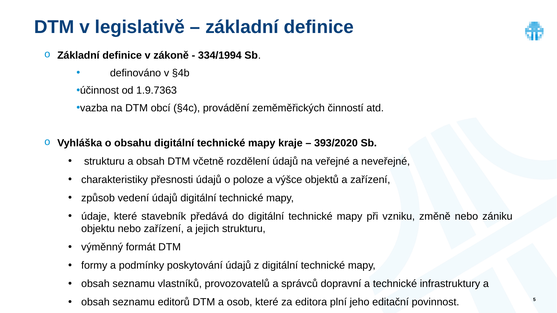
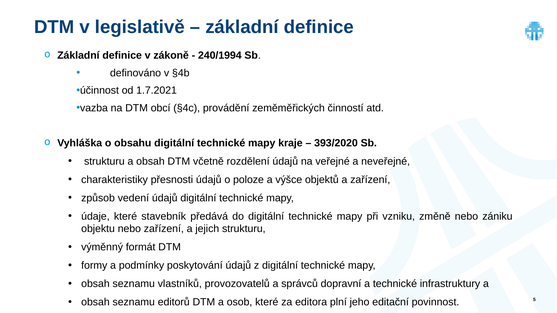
334/1994: 334/1994 -> 240/1994 (220, 56)
1.9.7363: 1.9.7363 -> 1.7.2021 (157, 91)
